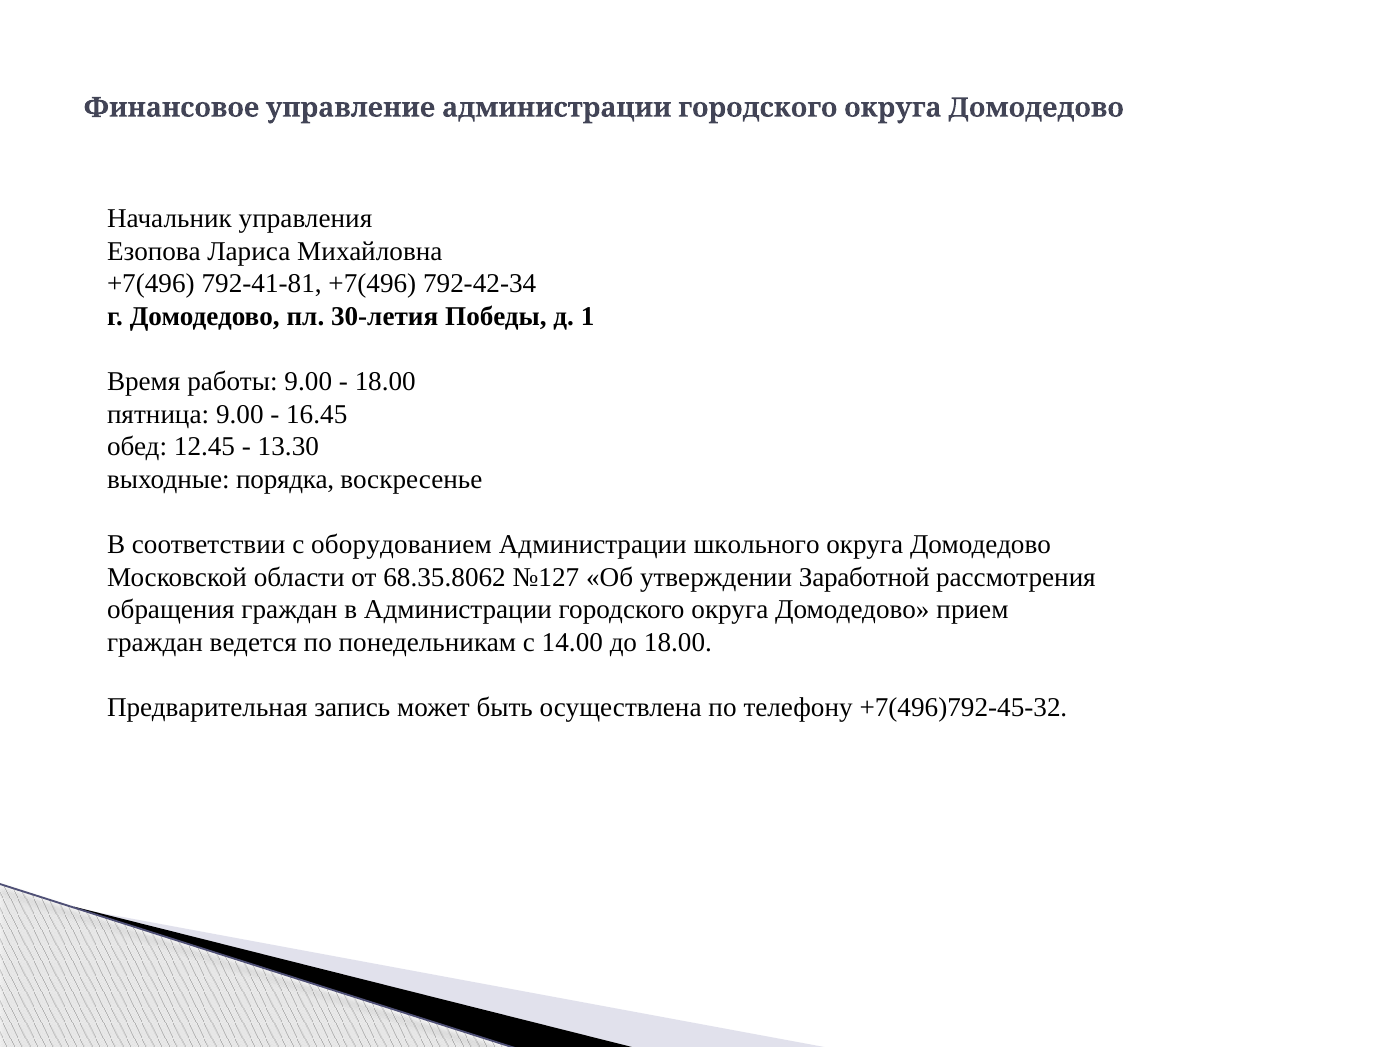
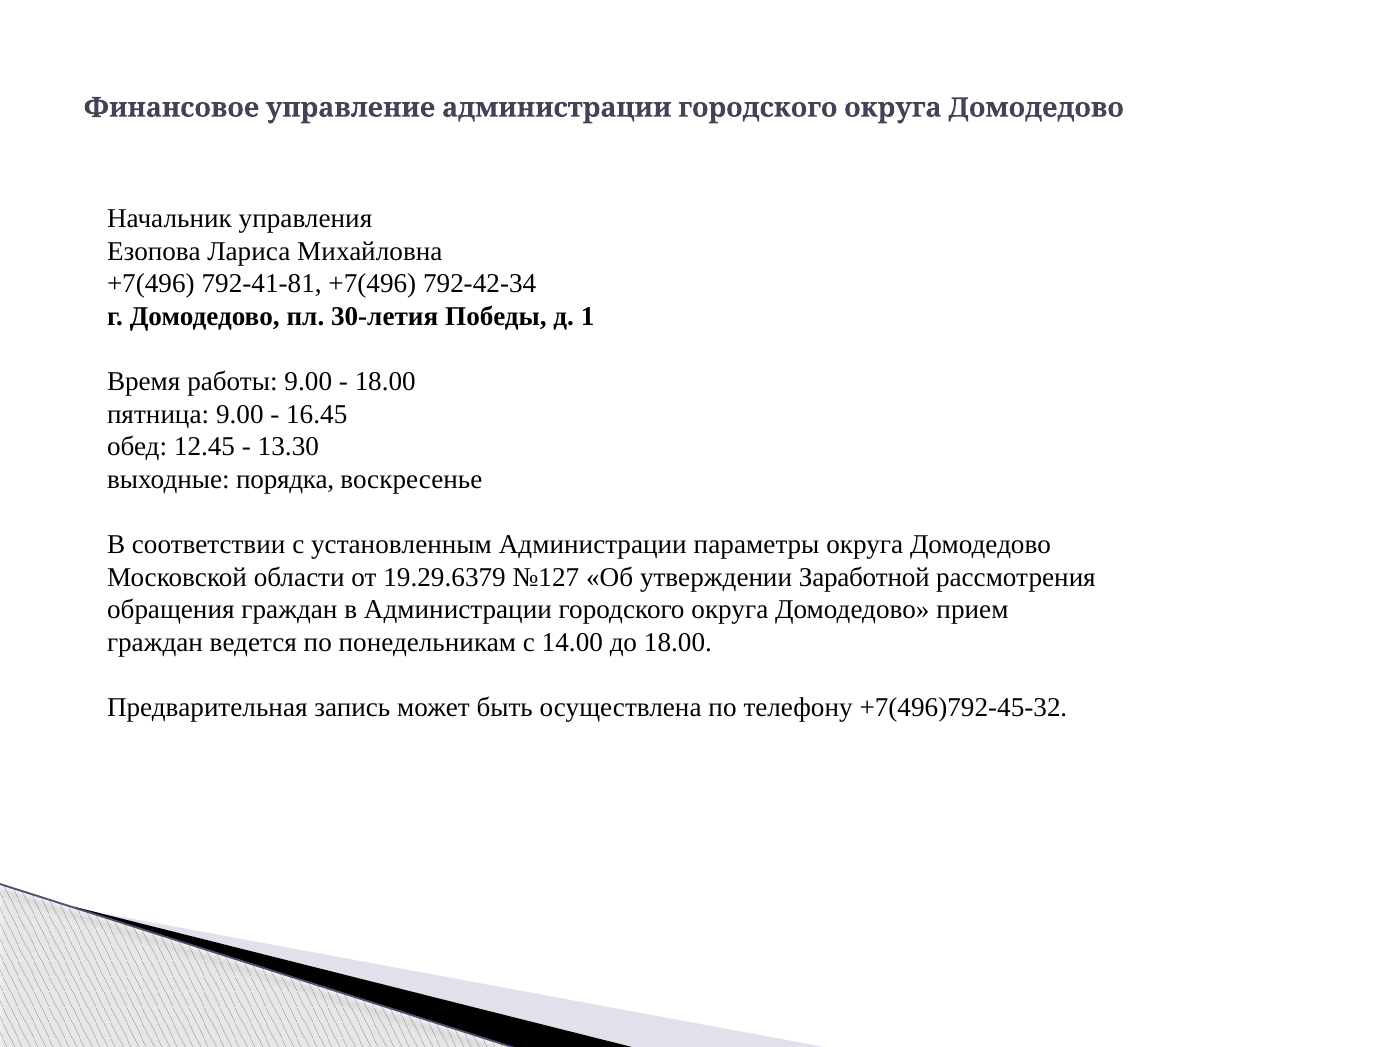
оборудованием: оборудованием -> установленным (401, 545)
школьного: школьного -> параметры (757, 545)
68.35.8062: 68.35.8062 -> 19.29.6379 (445, 577)
